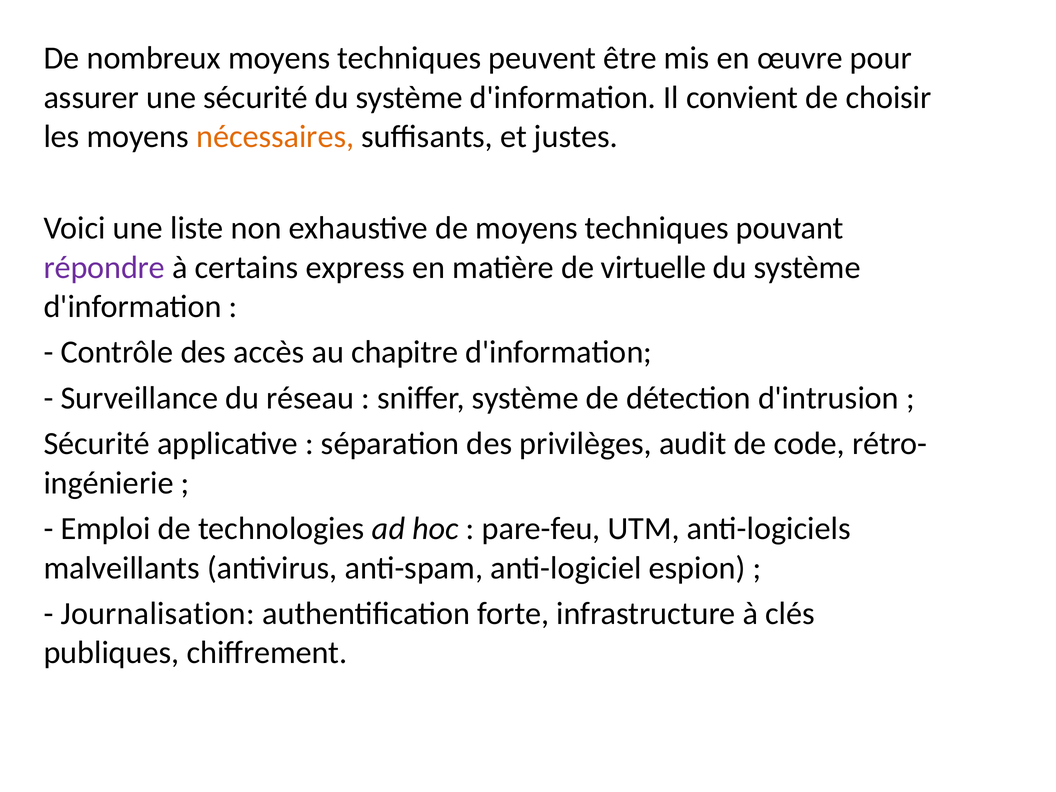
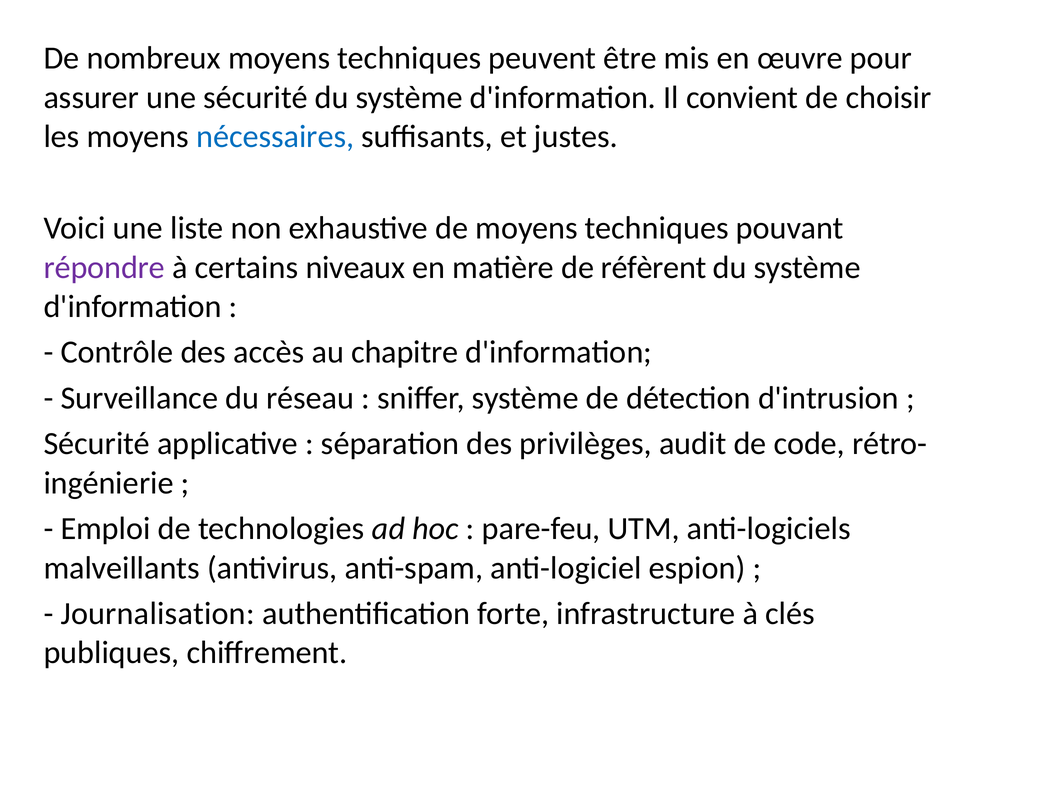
nécessaires colour: orange -> blue (275, 137)
express: express -> niveaux (355, 267)
virtuelle: virtuelle -> réfèrent (654, 267)
